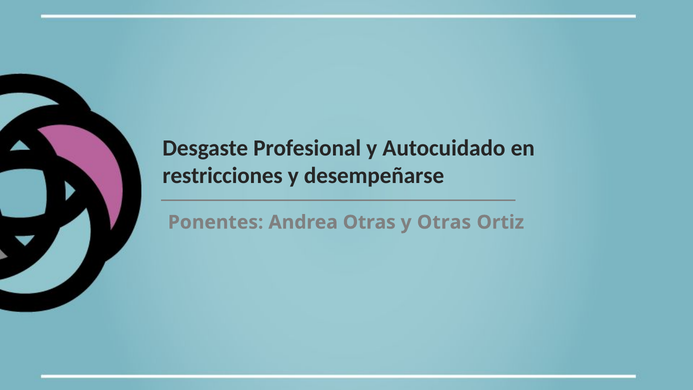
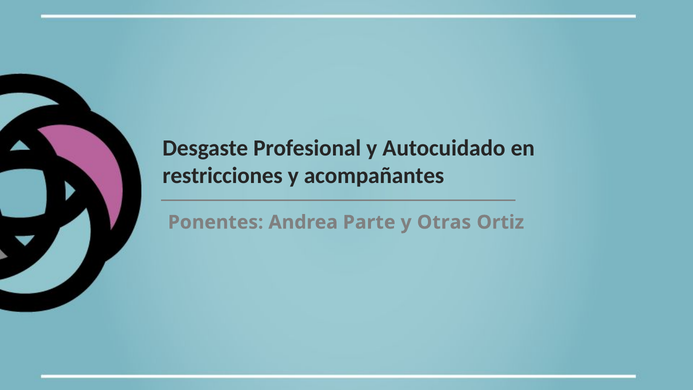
desempeñarse: desempeñarse -> acompañantes (374, 176)
Andrea Otras: Otras -> Parte (369, 222)
